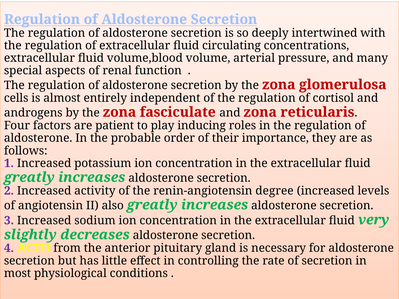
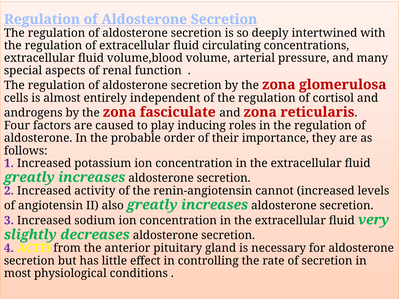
patient: patient -> caused (115, 126)
degree: degree -> cannot (275, 191)
